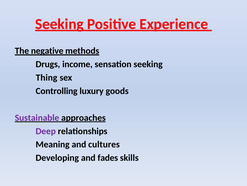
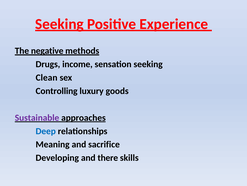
Thing: Thing -> Clean (47, 77)
Deep colour: purple -> blue (46, 131)
cultures: cultures -> sacrifice (104, 144)
fades: fades -> there (108, 157)
